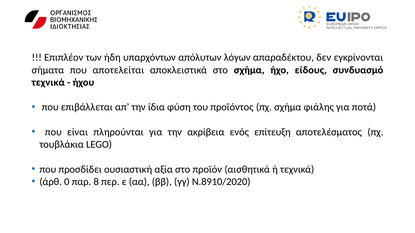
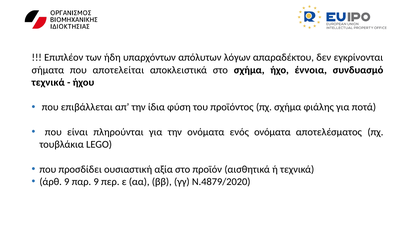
είδους: είδους -> έννοια (311, 70)
την ακρίβεια: ακρίβεια -> ονόματα (206, 132)
ενός επίτευξη: επίτευξη -> ονόματα (272, 132)
άρθ 0: 0 -> 9 (67, 182)
παρ 8: 8 -> 9 (96, 182)
Ν.8910/2020: Ν.8910/2020 -> Ν.4879/2020 (221, 182)
